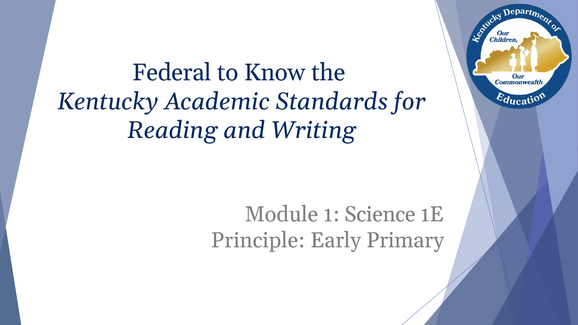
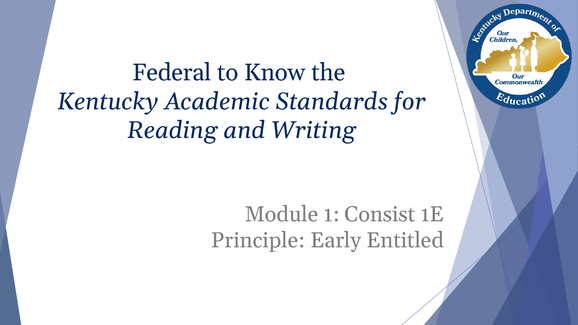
Science: Science -> Consist (380, 214)
Primary: Primary -> Entitled (405, 240)
